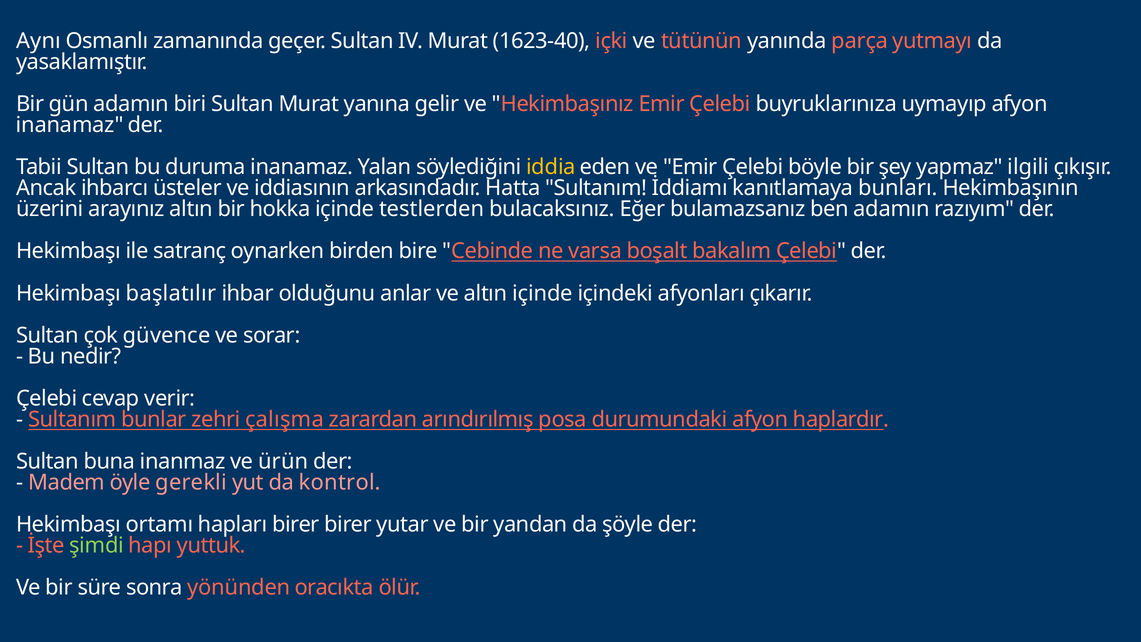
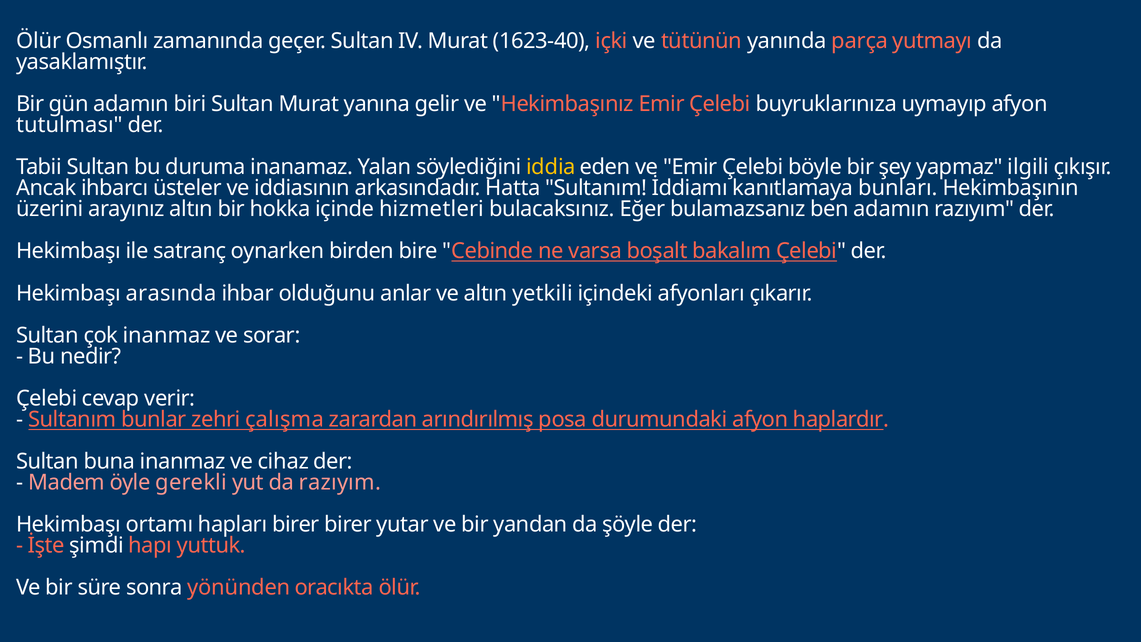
Aynı: Aynı -> Ölür (39, 41)
inanamaz: inanamaz -> tutulması (69, 125)
testlerden: testlerden -> hizmetleri (432, 209)
başlatılır: başlatılır -> arasında (171, 293)
altın içinde: içinde -> yetkili (542, 293)
çok güvence: güvence -> inanmaz (167, 335)
ürün: ürün -> cihaz (283, 461)
da kontrol: kontrol -> razıyım (340, 482)
şimdi colour: light green -> white (97, 545)
